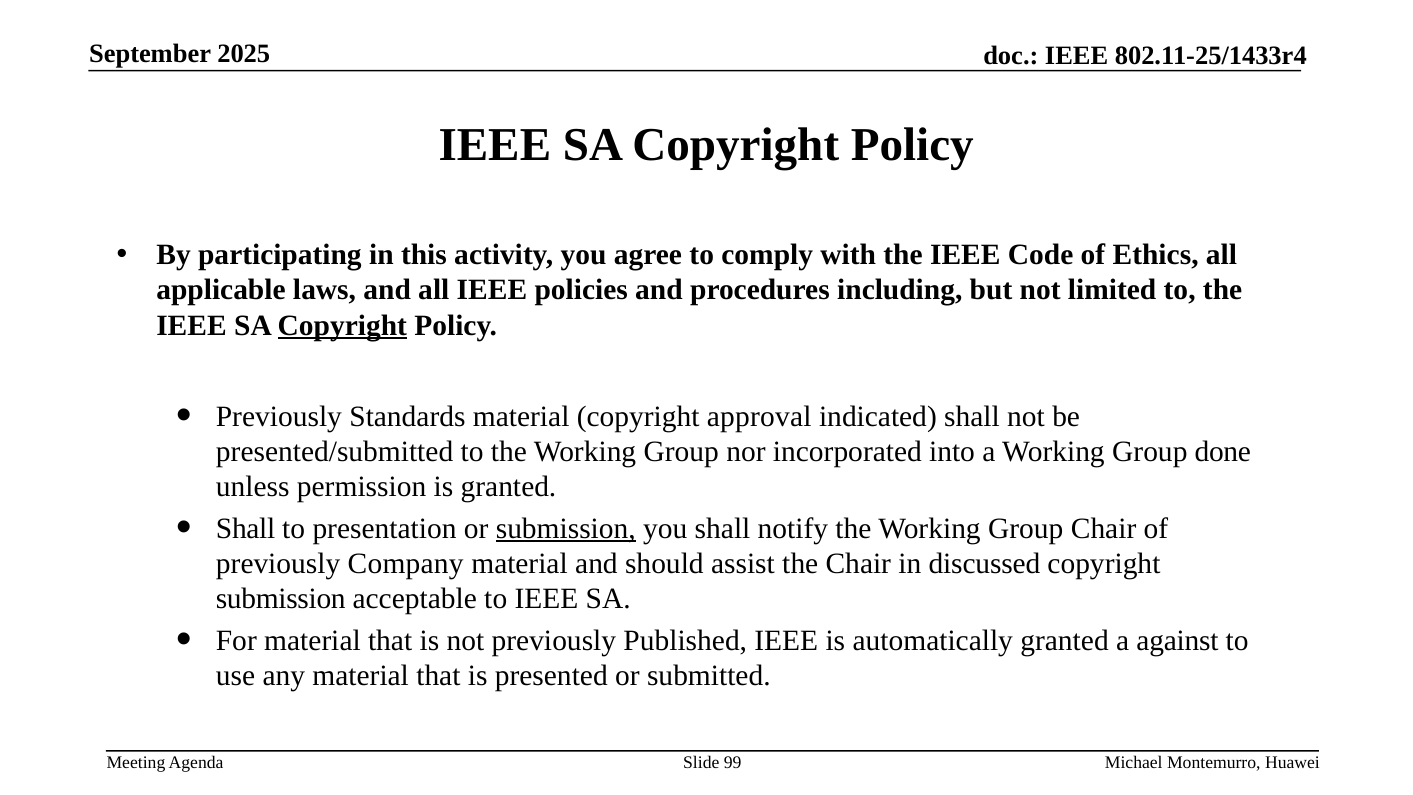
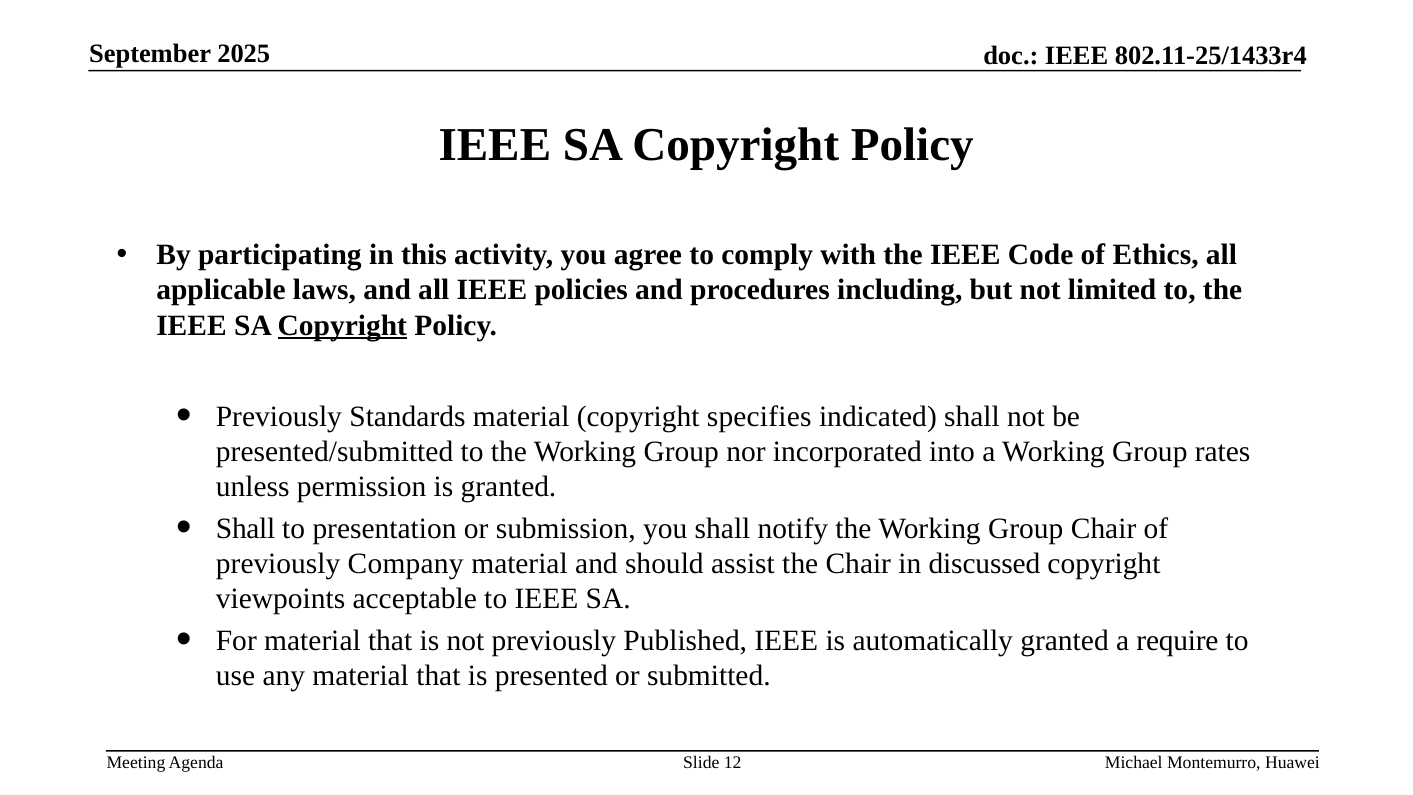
approval: approval -> specifies (759, 416)
done: done -> rates (1223, 452)
submission underline: present -> none (566, 528)
submission: submission -> viewpoints (281, 599)
against: against -> require (1177, 640)
99: 99 -> 12 (733, 762)
